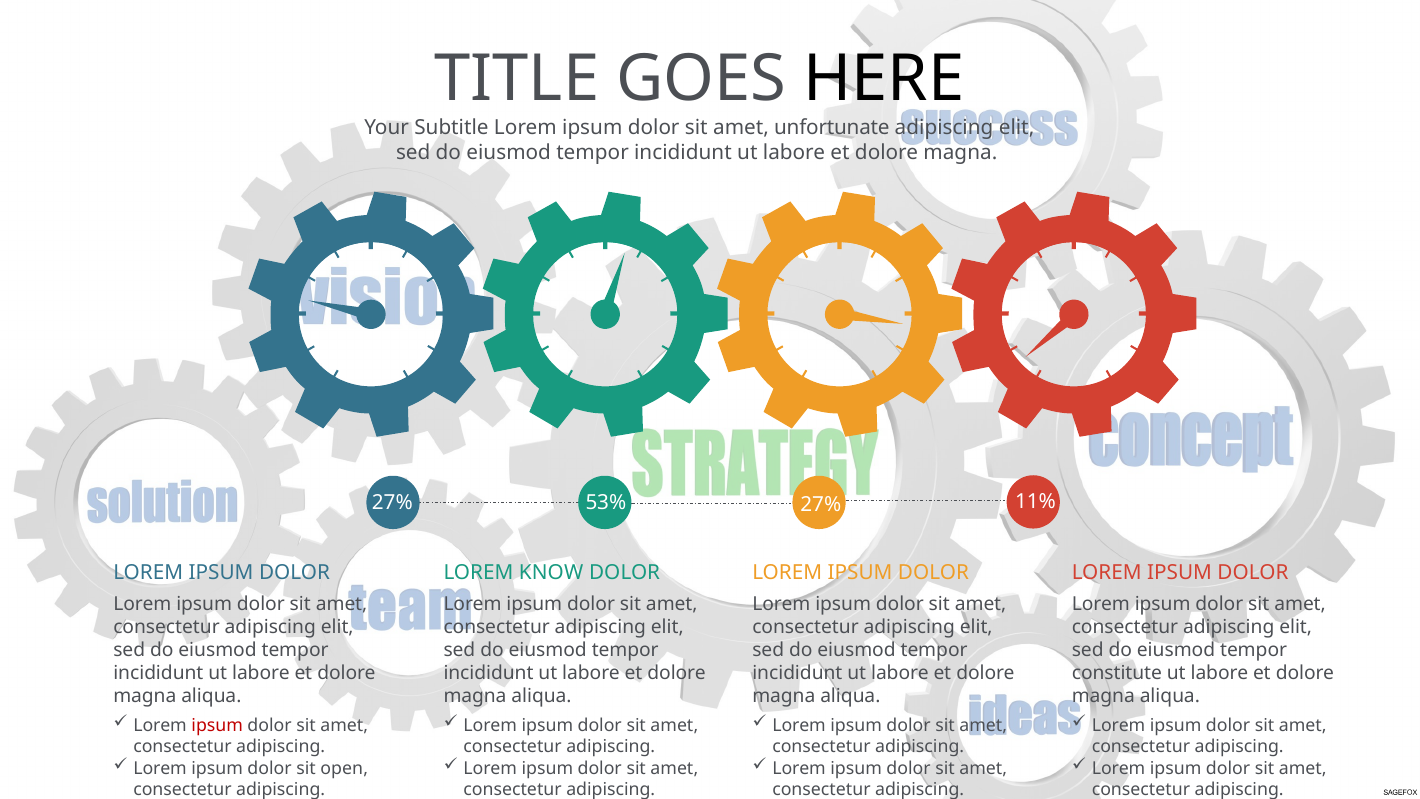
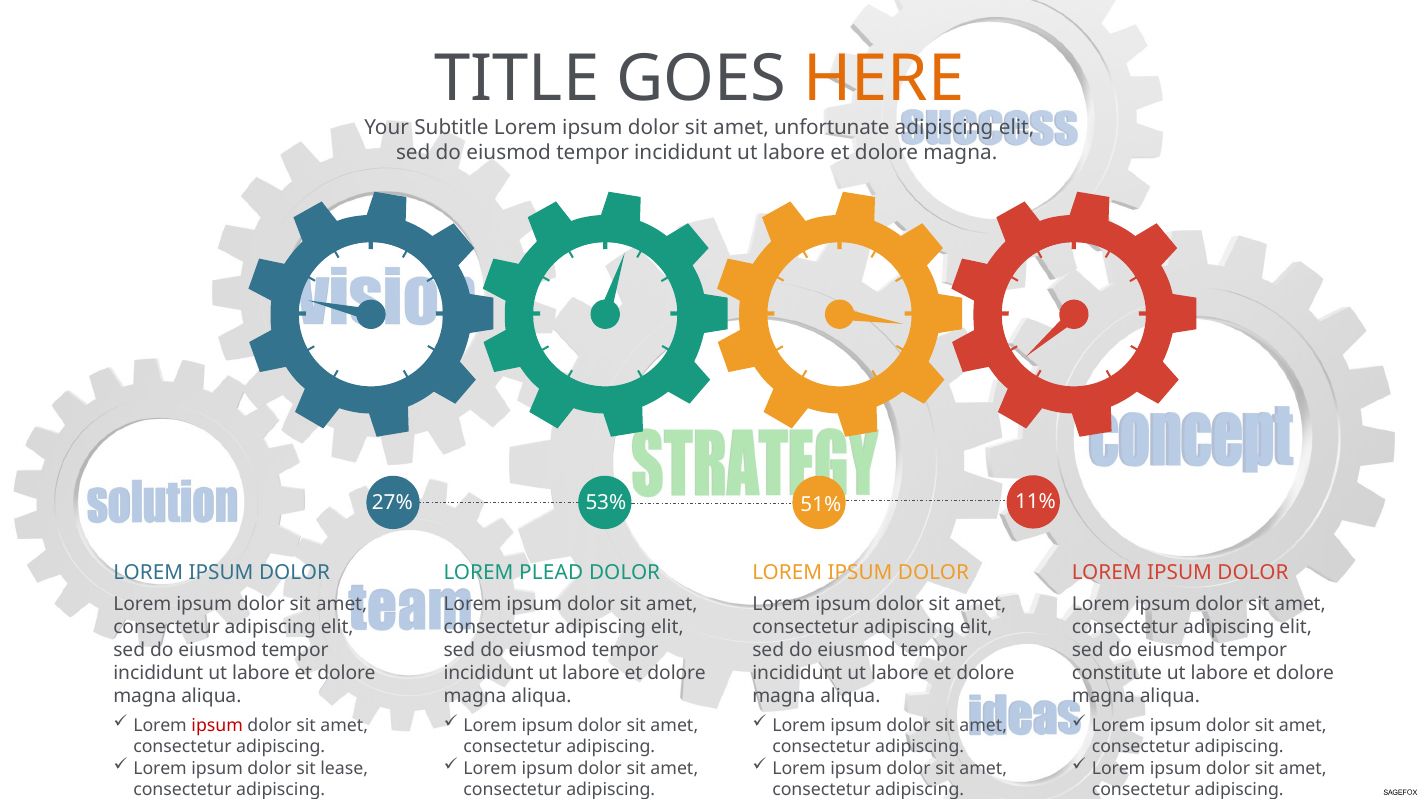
HERE colour: black -> orange (884, 79)
53% 27%: 27% -> 51% (821, 504)
KNOW: KNOW -> PLEAD (551, 573)
open: open -> lease (344, 768)
